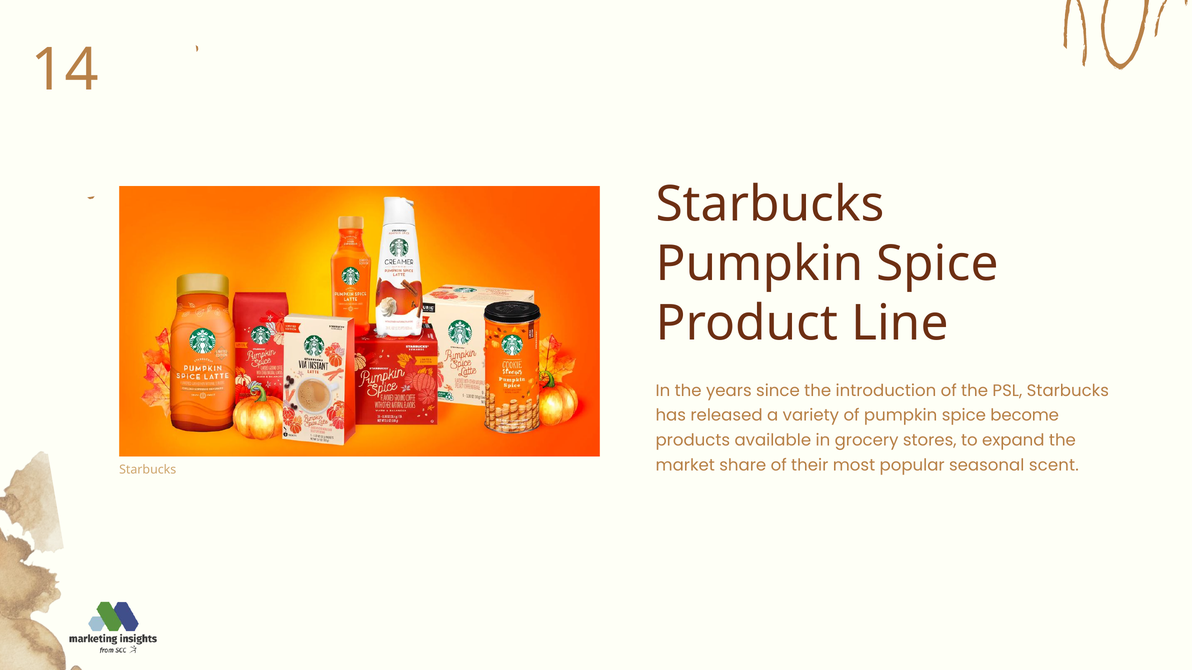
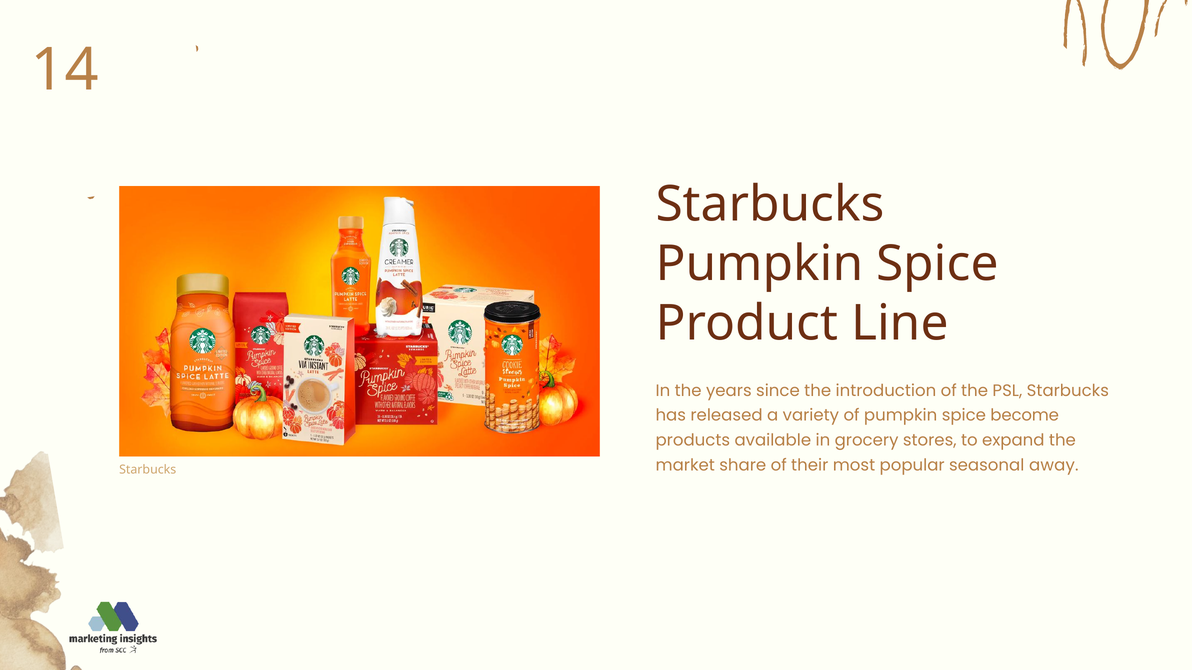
scent: scent -> away (1054, 465)
